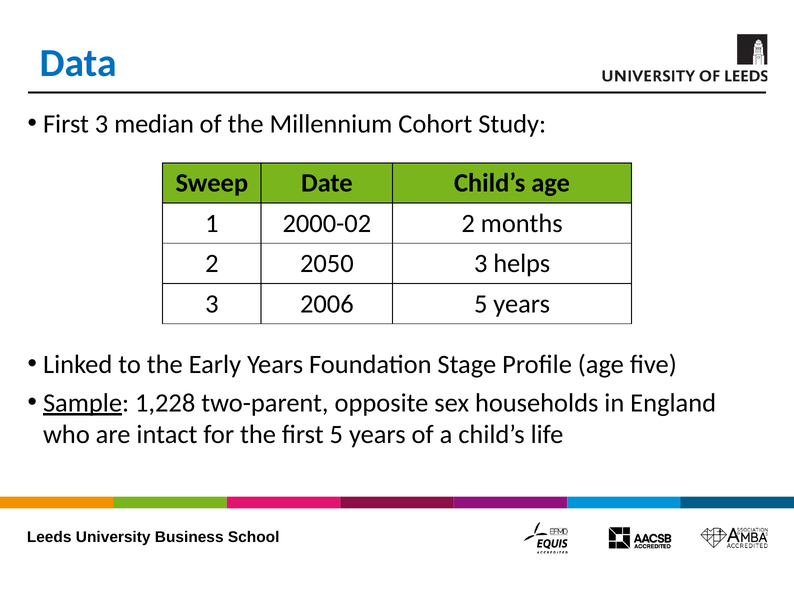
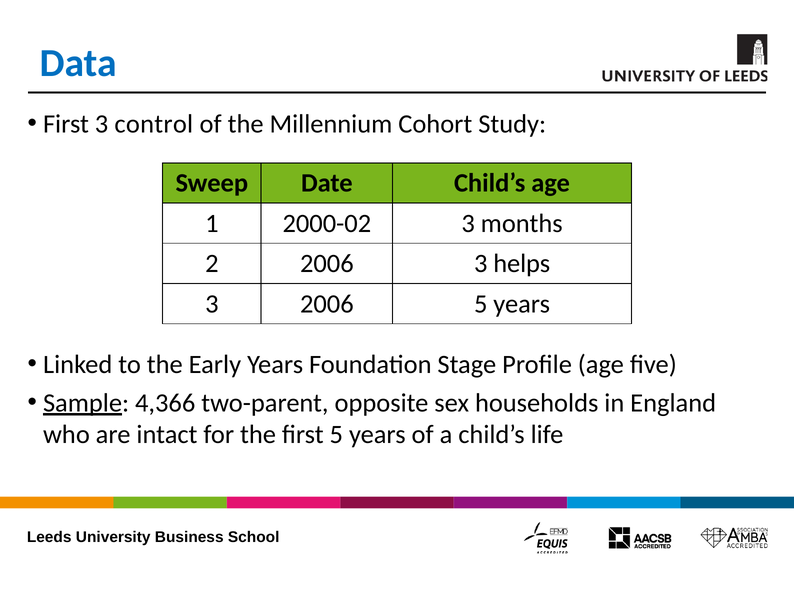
median: median -> control (154, 124)
2000-02 2: 2 -> 3 (468, 224)
2 2050: 2050 -> 2006 (327, 264)
1,228: 1,228 -> 4,366 (165, 403)
